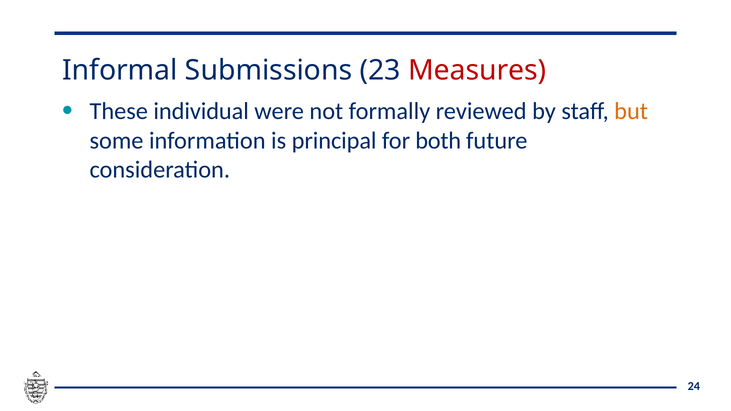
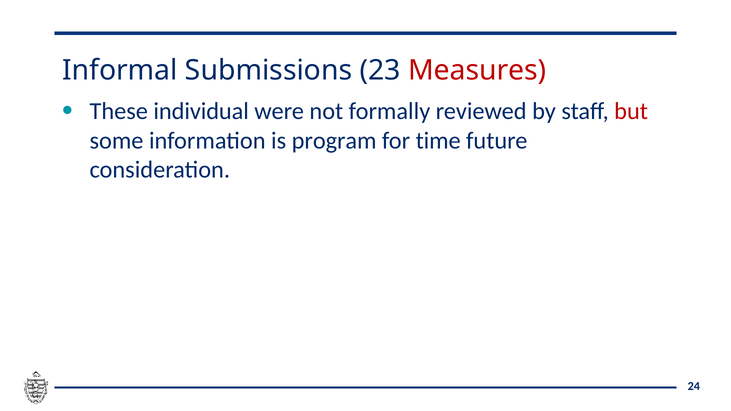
but colour: orange -> red (631, 111)
principal: principal -> program (334, 141)
both: both -> time (438, 141)
